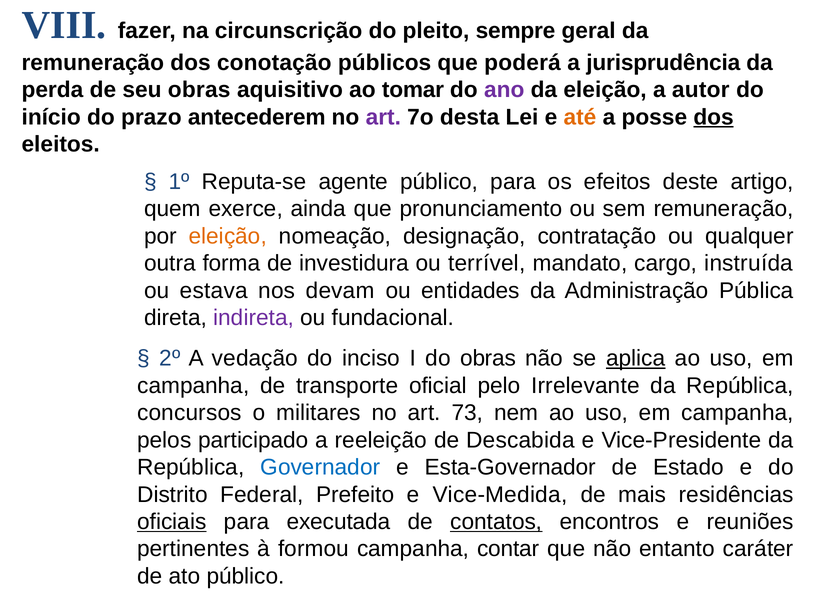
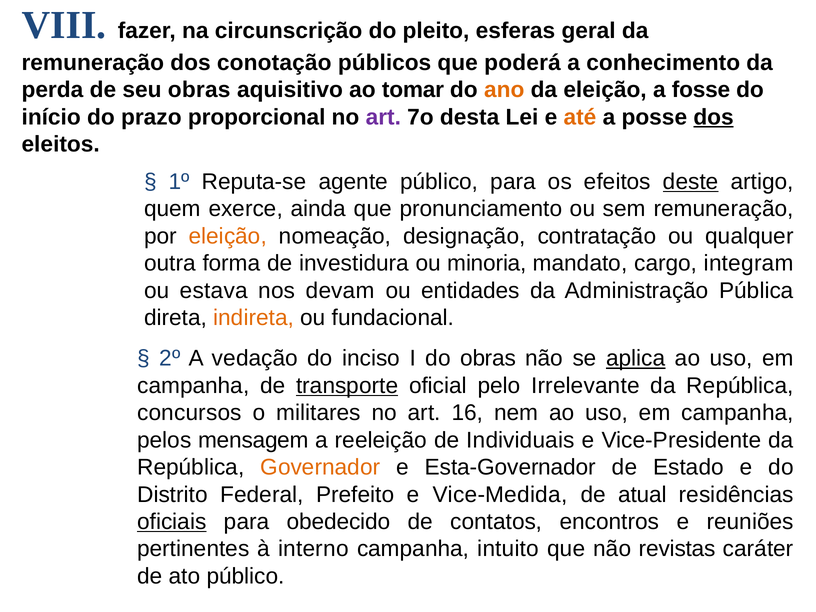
sempre: sempre -> esferas (515, 31)
jurisprudência: jurisprudência -> conhecimento (663, 63)
ano colour: purple -> orange (504, 90)
autor: autor -> fosse (701, 90)
antecederem: antecederem -> proporcional (257, 117)
deste underline: none -> present (691, 182)
terrível: terrível -> minoria (487, 263)
instruída: instruída -> integram (749, 263)
indireta colour: purple -> orange (254, 318)
transporte underline: none -> present (347, 386)
73: 73 -> 16 (467, 413)
participado: participado -> mensagem (253, 440)
Descabida: Descabida -> Individuais (521, 440)
Governador colour: blue -> orange (320, 467)
mais: mais -> atual (642, 495)
executada: executada -> obedecido (339, 522)
contatos underline: present -> none (496, 522)
formou: formou -> interno (313, 549)
contar: contar -> intuito (508, 549)
entanto: entanto -> revistas (677, 549)
